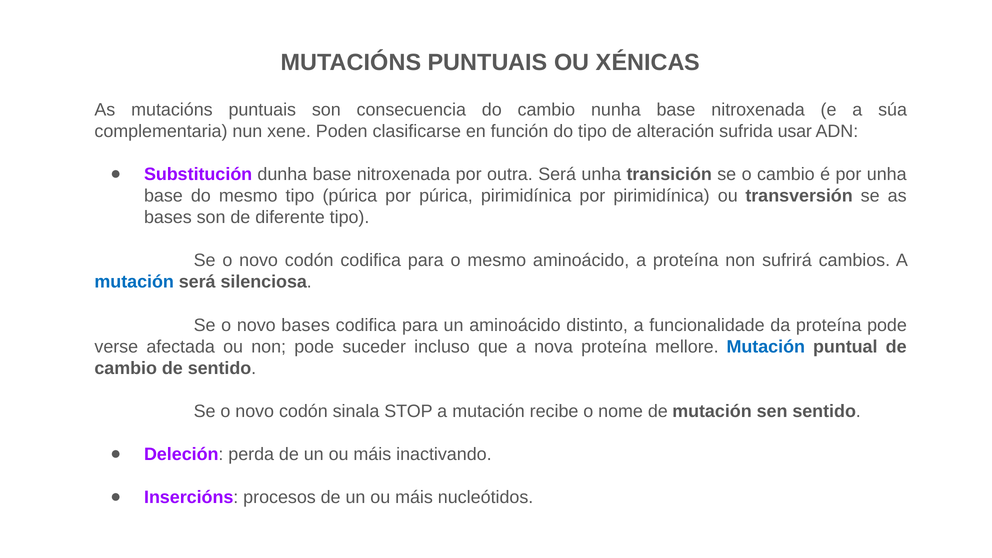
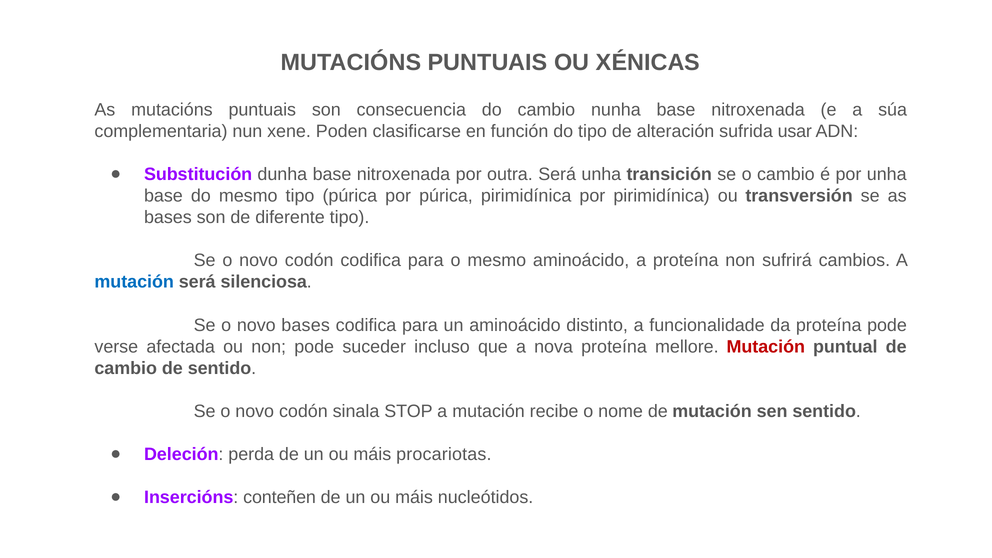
Mutación colour: blue -> red (766, 347)
inactivando: inactivando -> procariotas (444, 454)
procesos: procesos -> conteñen (280, 497)
